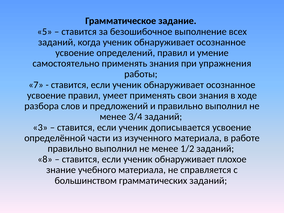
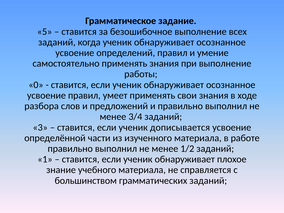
при упражнения: упражнения -> выполнение (225, 63)
7: 7 -> 0 (36, 85)
8: 8 -> 1 (45, 159)
